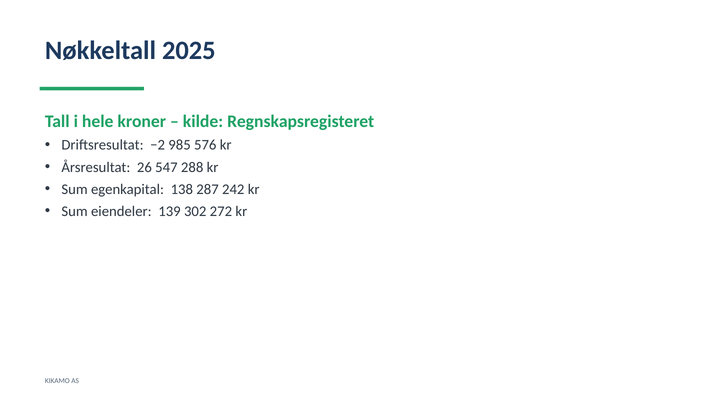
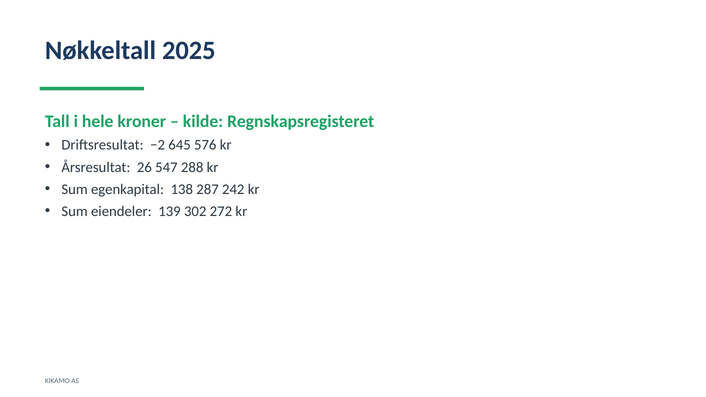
985: 985 -> 645 (180, 145)
